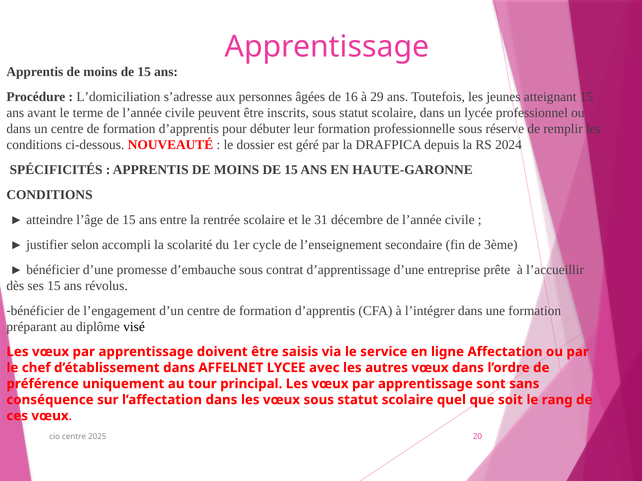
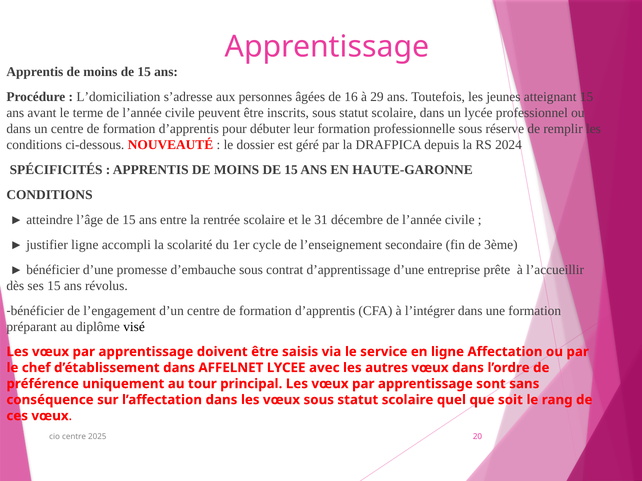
justifier selon: selon -> ligne (85, 245)
